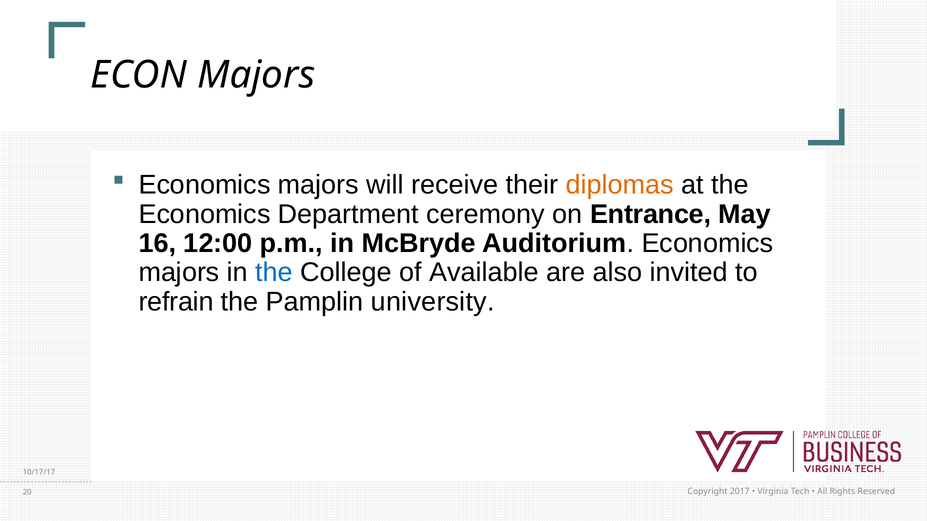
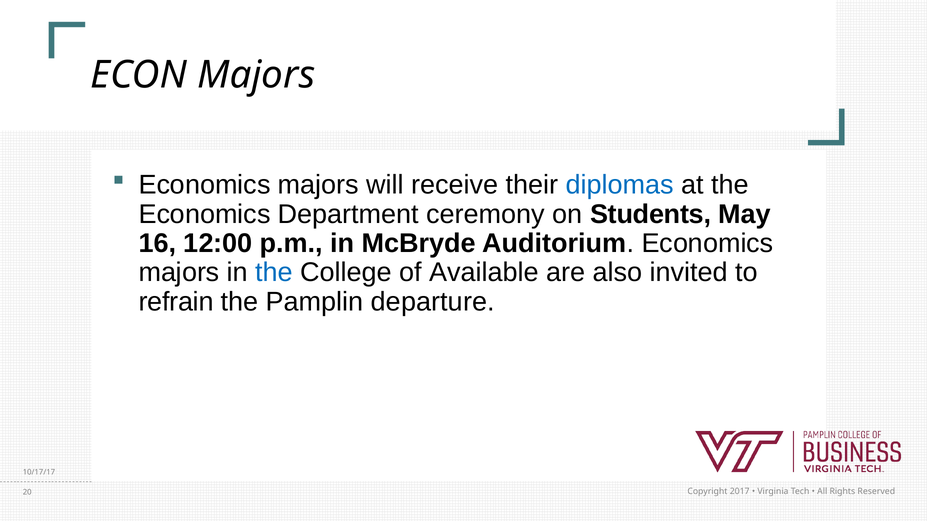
diplomas colour: orange -> blue (620, 185)
Entrance: Entrance -> Students (651, 214)
university: university -> departure (433, 302)
